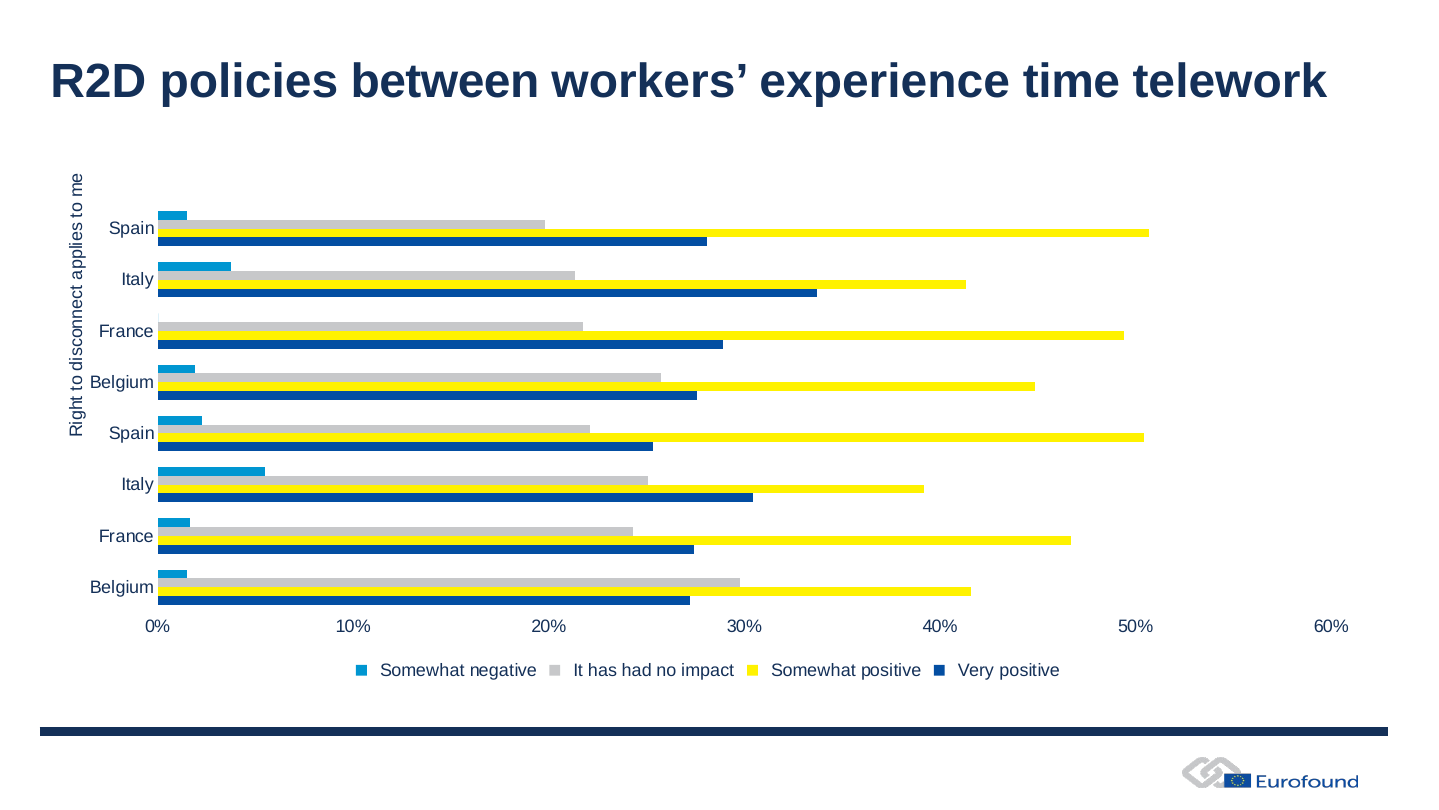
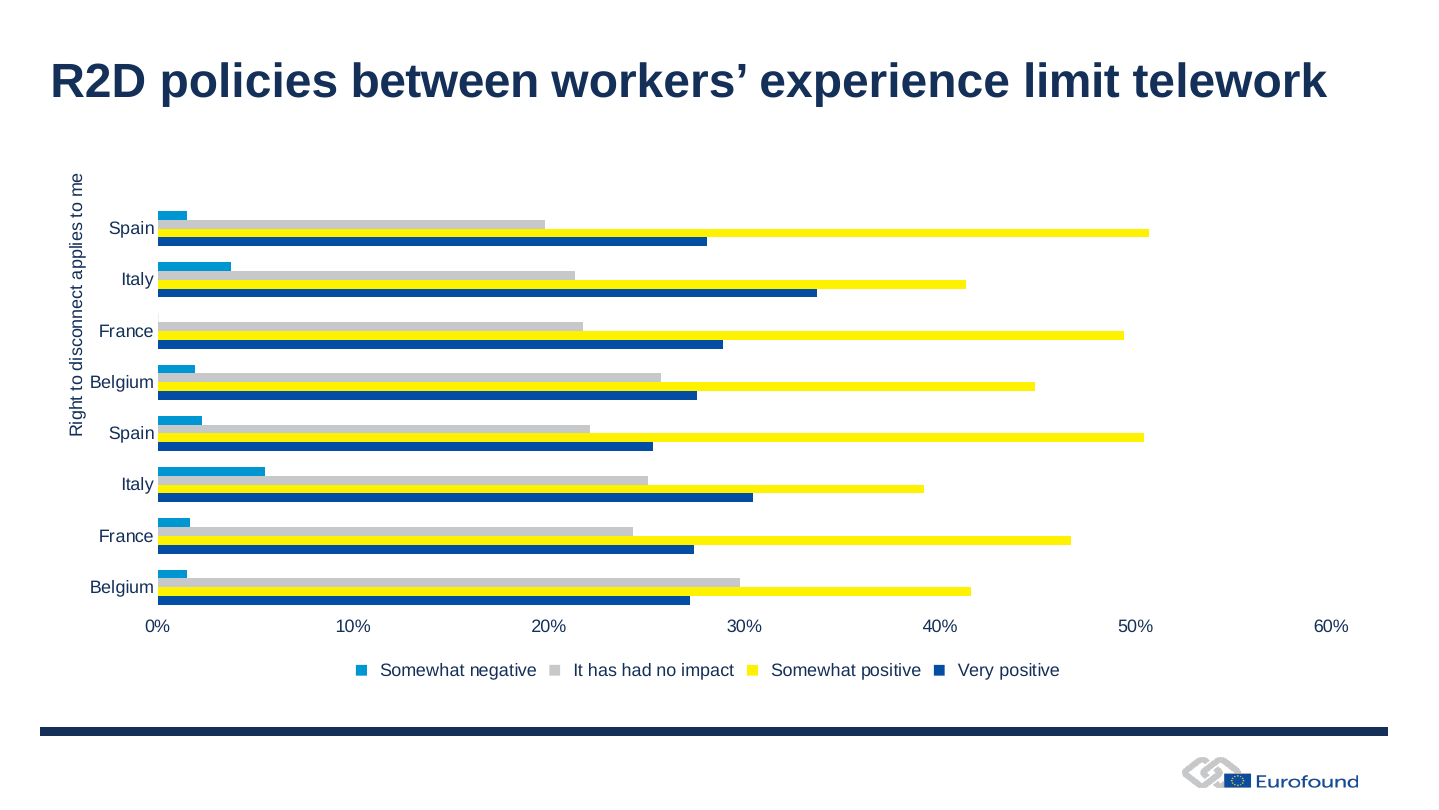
time: time -> limit (1072, 82)
